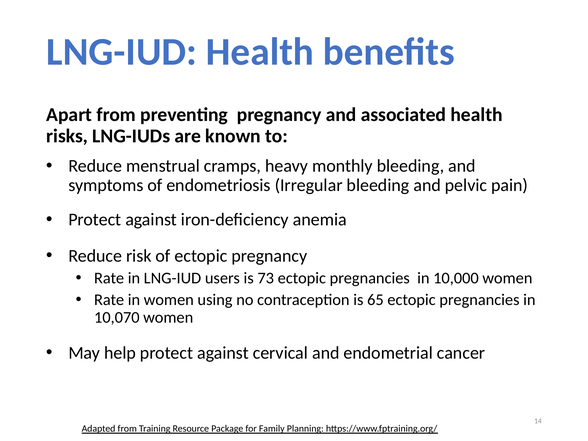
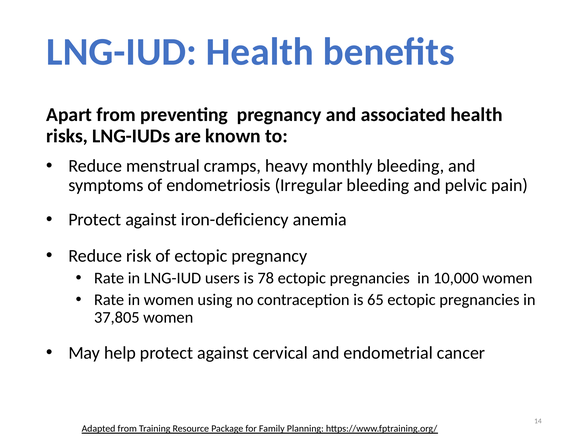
73: 73 -> 78 (266, 278)
10,070: 10,070 -> 37,805 (117, 317)
